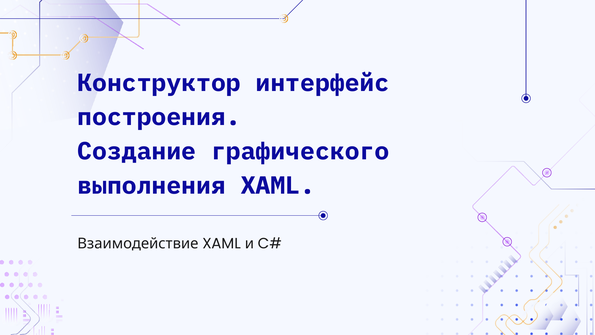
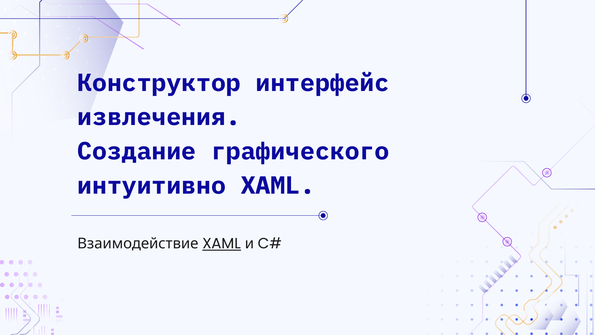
построения: построения -> извлечения (159, 117)
выполнения: выполнения -> интуитивно (152, 185)
XAML underline: none -> present (222, 243)
